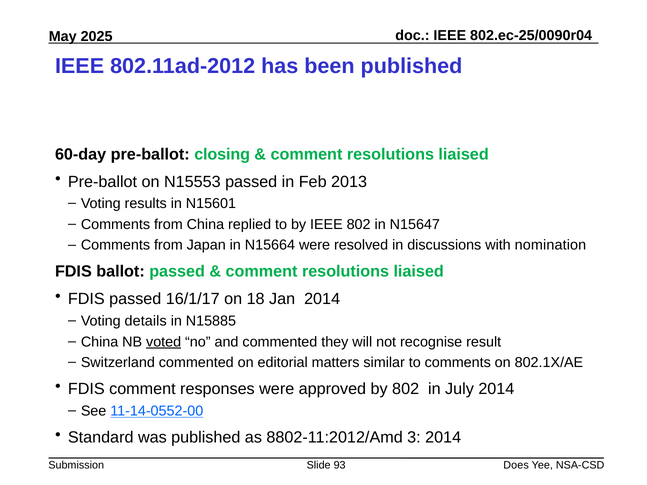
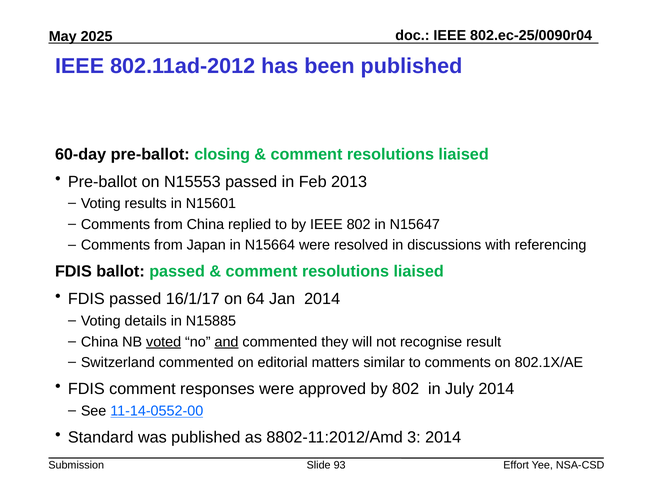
nomination: nomination -> referencing (551, 245)
18: 18 -> 64 (256, 299)
and underline: none -> present (227, 342)
Does: Does -> Effort (516, 465)
